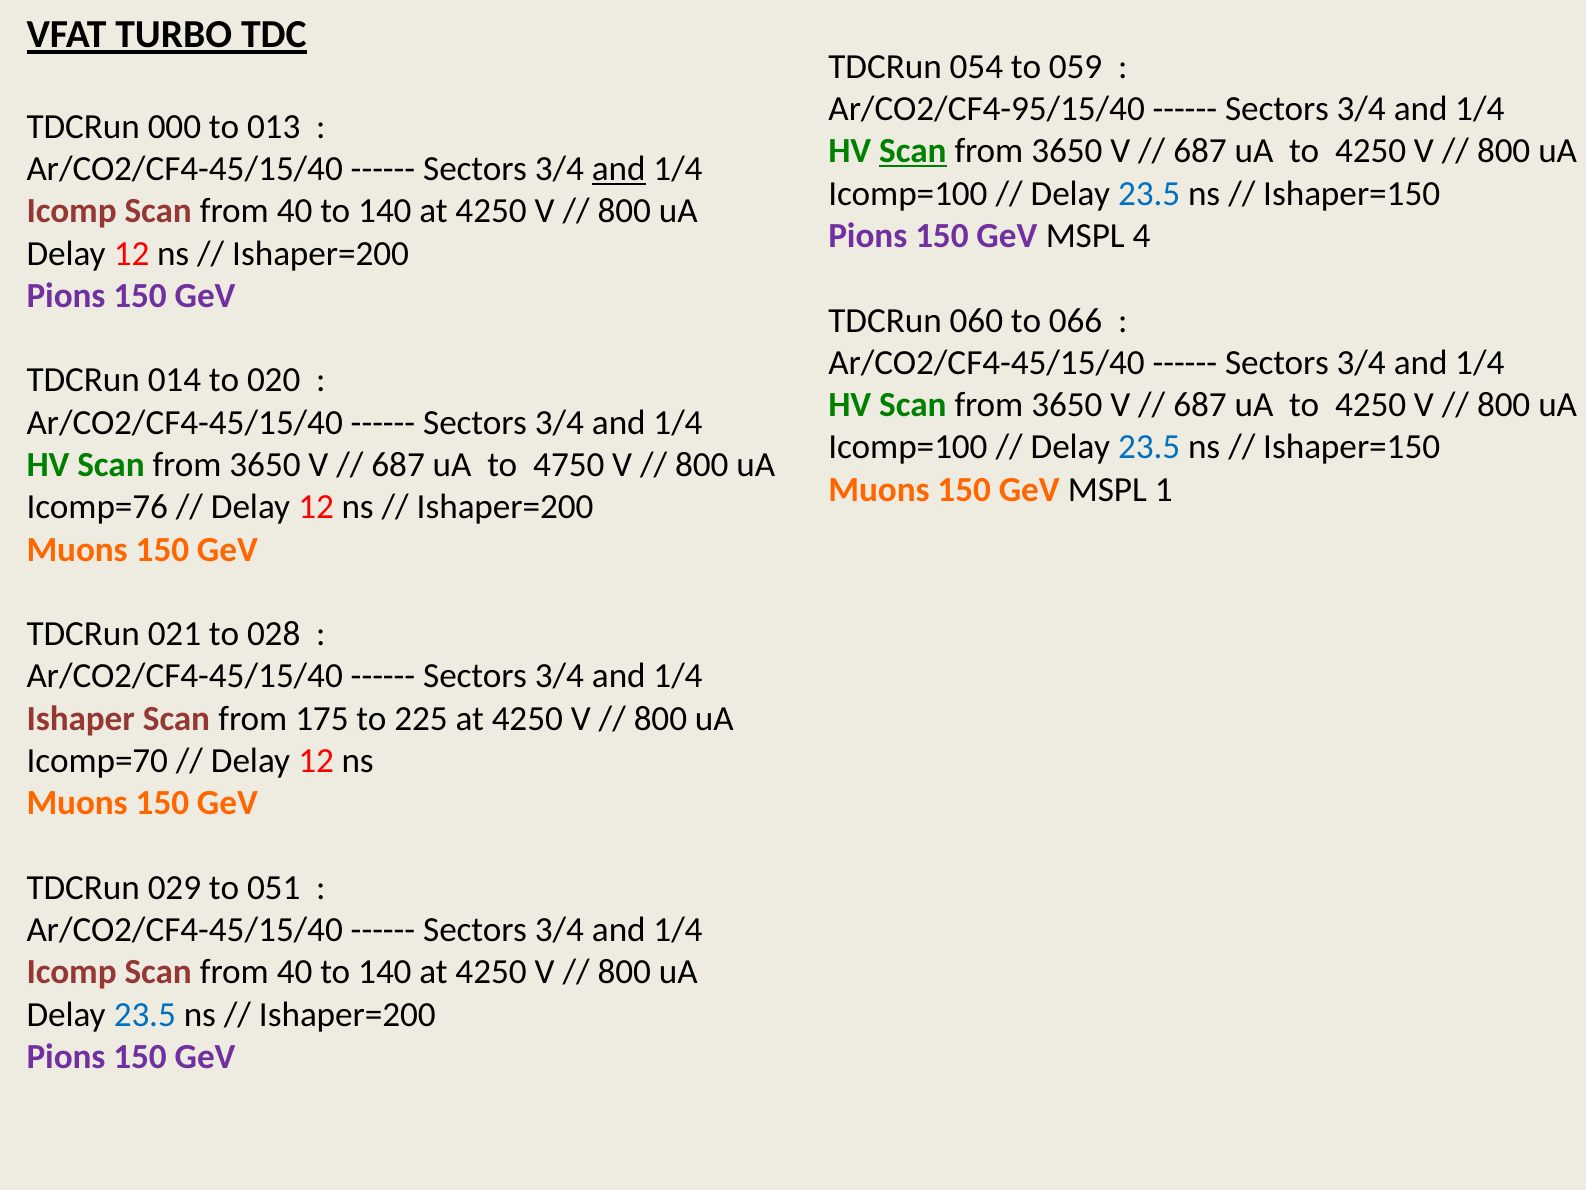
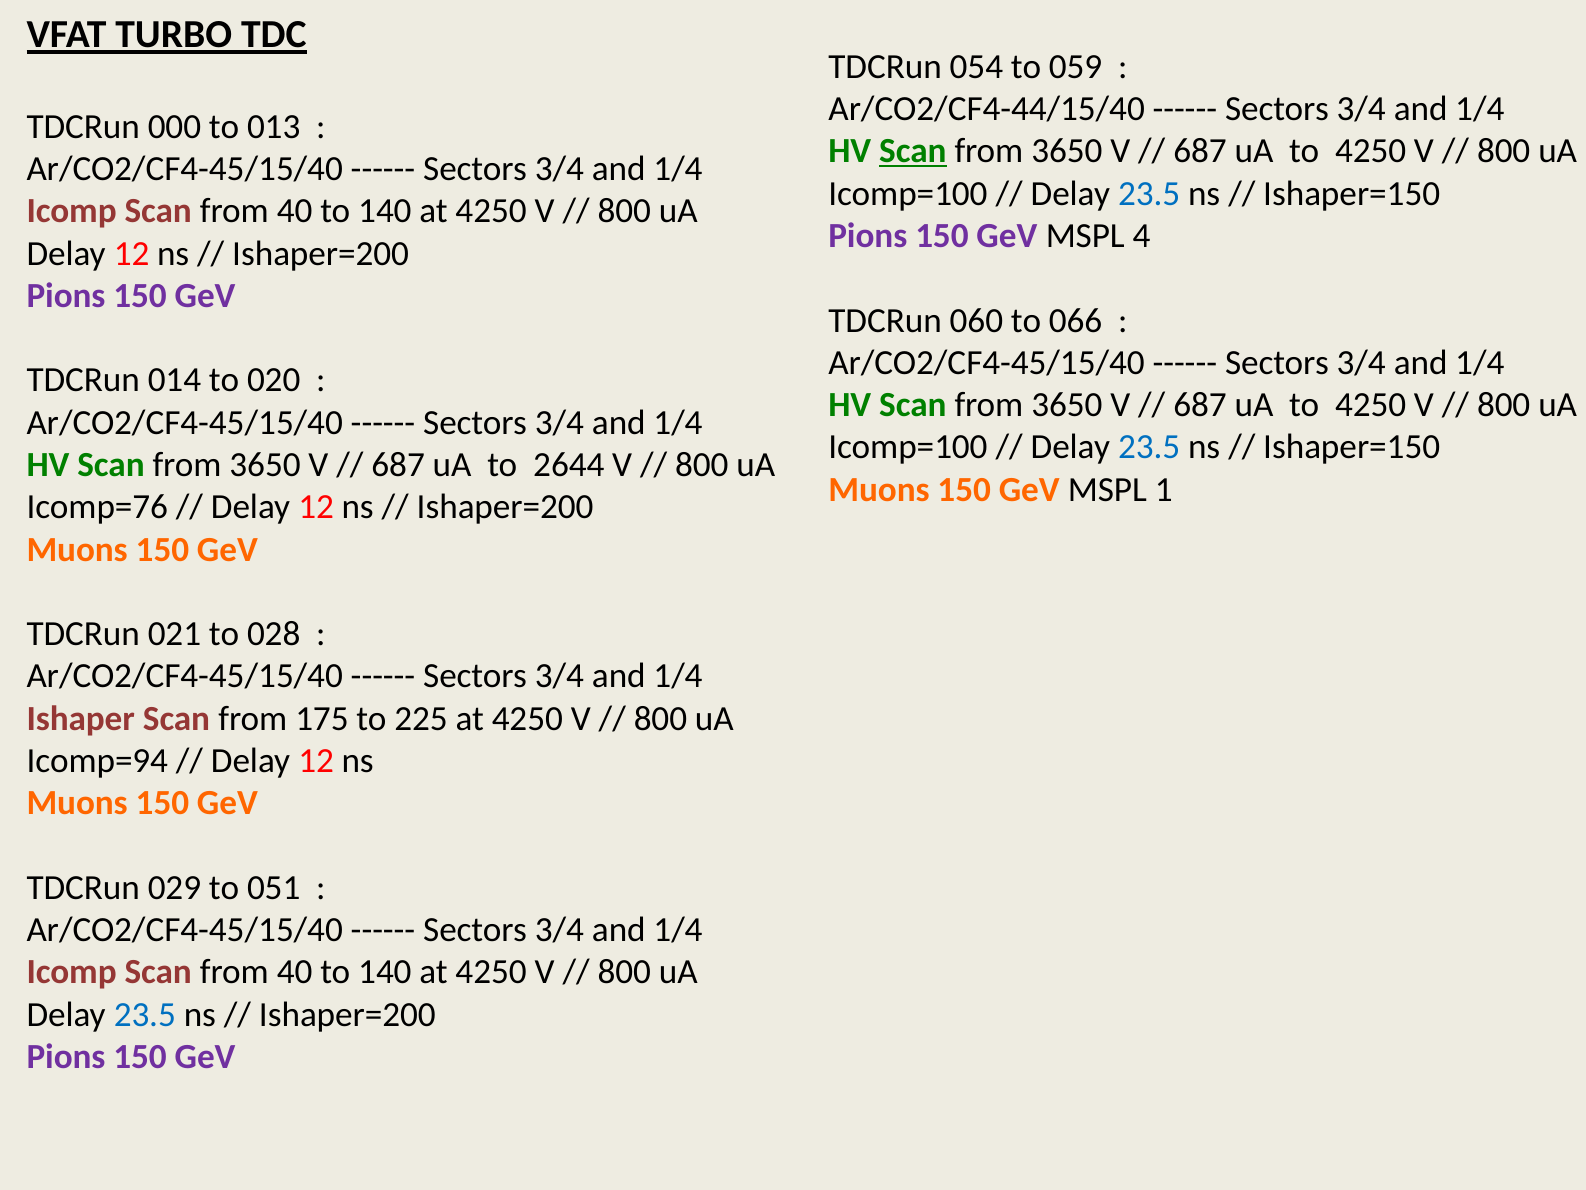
Ar/CO2/CF4-95/15/40: Ar/CO2/CF4-95/15/40 -> Ar/CO2/CF4-44/15/40 (987, 109)
and underline: present -> none (619, 169)
4750: 4750 -> 2644 (569, 465)
Icomp=70: Icomp=70 -> Icomp=94 (97, 761)
